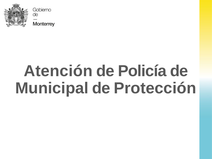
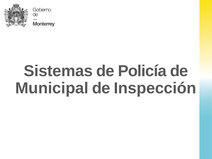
Atención: Atención -> Sistemas (58, 71)
Protección: Protección -> Inspección (155, 88)
